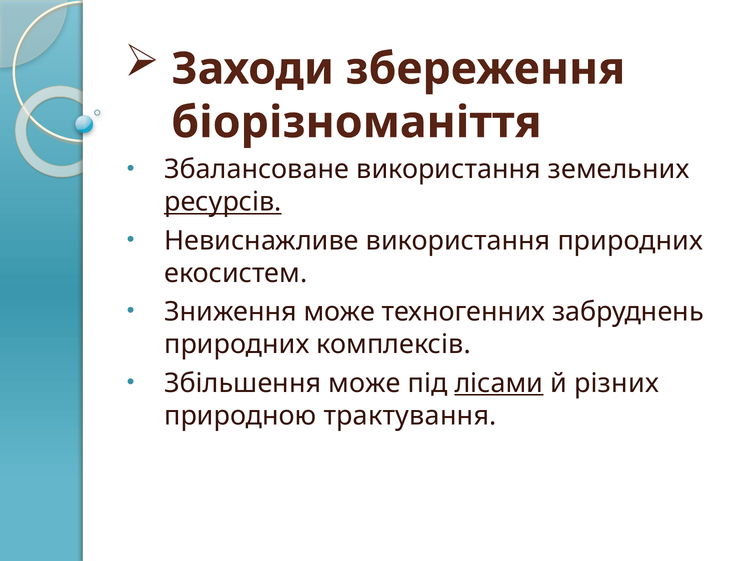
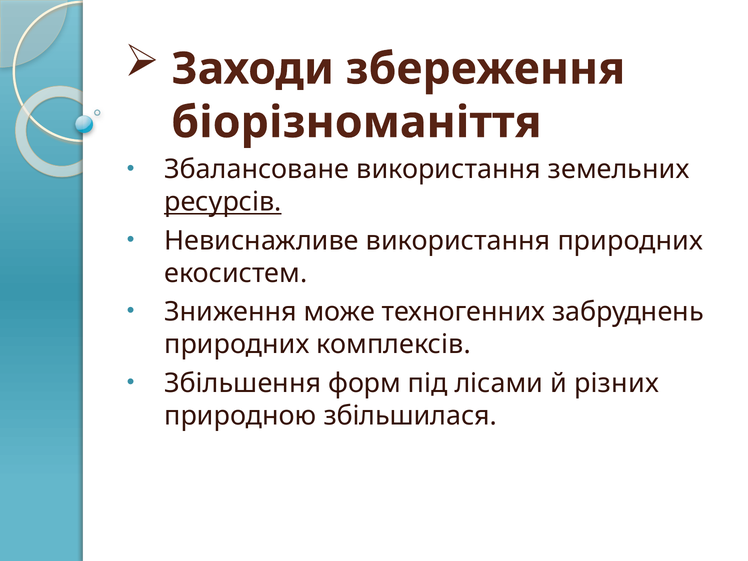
Збільшення може: може -> форм (365, 383)
лісами underline: present -> none (499, 383)
трактування: трактування -> збільшилася (410, 416)
